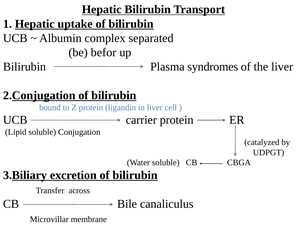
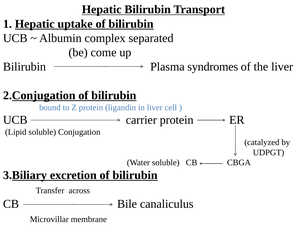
befor: befor -> come (104, 53)
